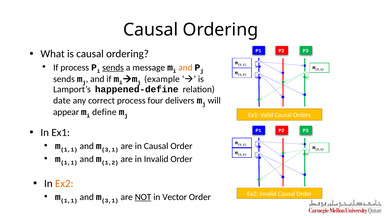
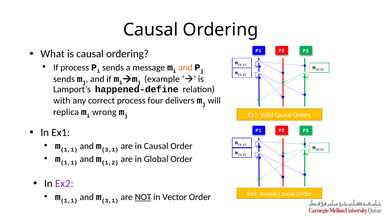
sends underline: present -> none (113, 67)
date: date -> with (62, 100)
appear: appear -> replica (66, 112)
define: define -> wrong (104, 112)
in Invalid: Invalid -> Global (156, 159)
Ex2 colour: orange -> purple (64, 183)
